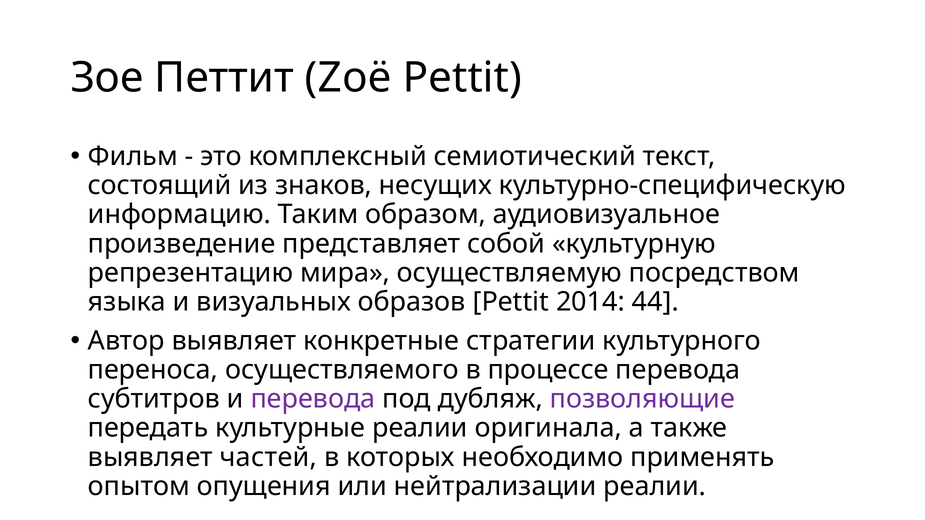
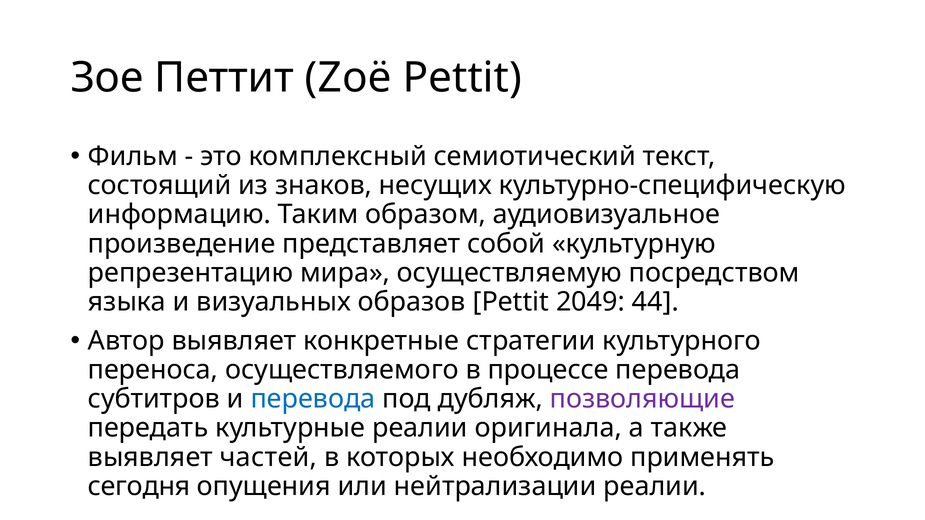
2014: 2014 -> 2049 (591, 302)
перевода colour: purple -> blue (313, 399)
опытом: опытом -> сегодня (139, 487)
